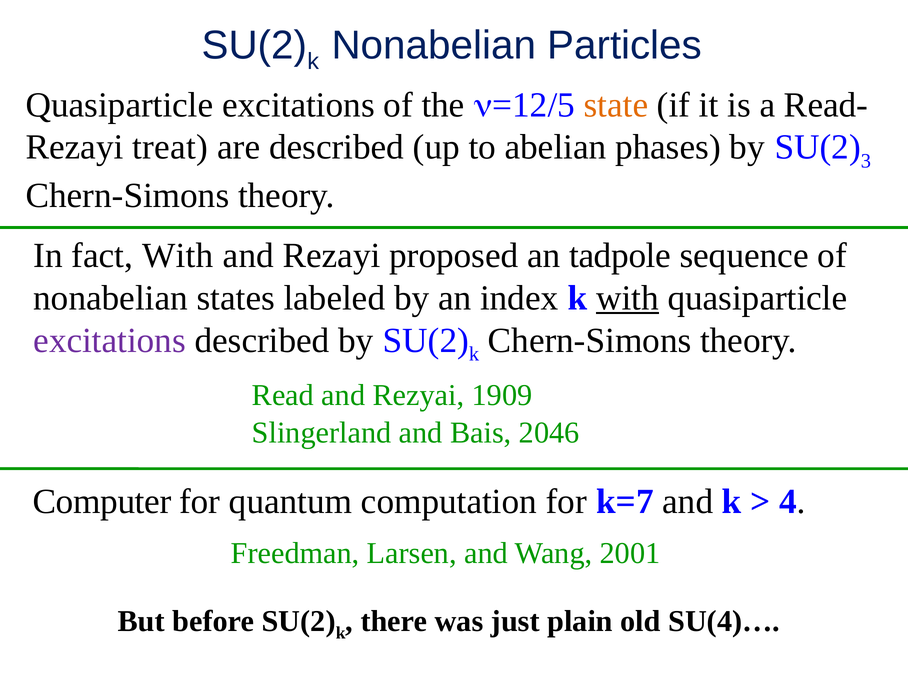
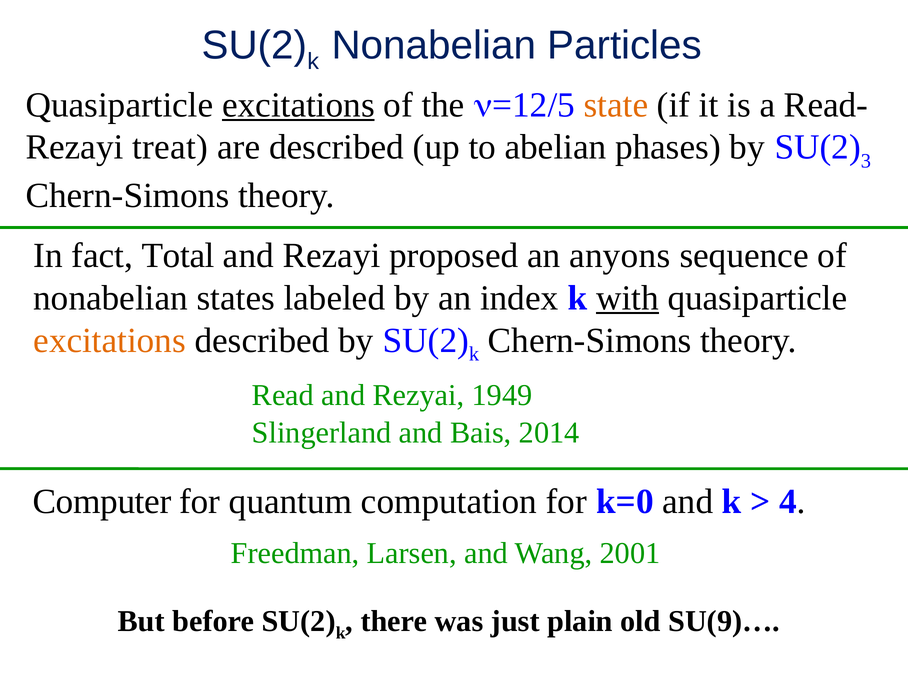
excitations underline: none -> present (298, 105)
fact With: With -> Total (178, 256)
tadpole: tadpole -> anyons (620, 256)
excitations colour: purple -> orange (110, 340)
1909: 1909 -> 1949 (502, 395)
2046: 2046 -> 2014 (549, 433)
k=7: k=7 -> k=0 (625, 501)
SU(4)…: SU(4)… -> SU(9)… (724, 621)
